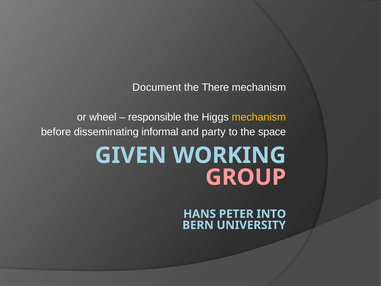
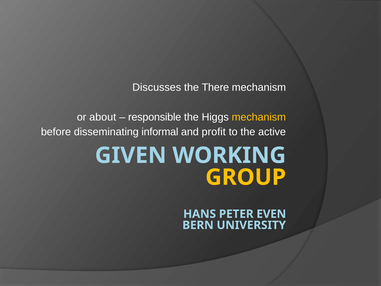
Document: Document -> Discusses (157, 87)
wheel: wheel -> about (103, 117)
party: party -> profit (214, 132)
space: space -> active (272, 132)
GROUP colour: pink -> yellow (246, 177)
INTO: INTO -> EVEN (271, 214)
